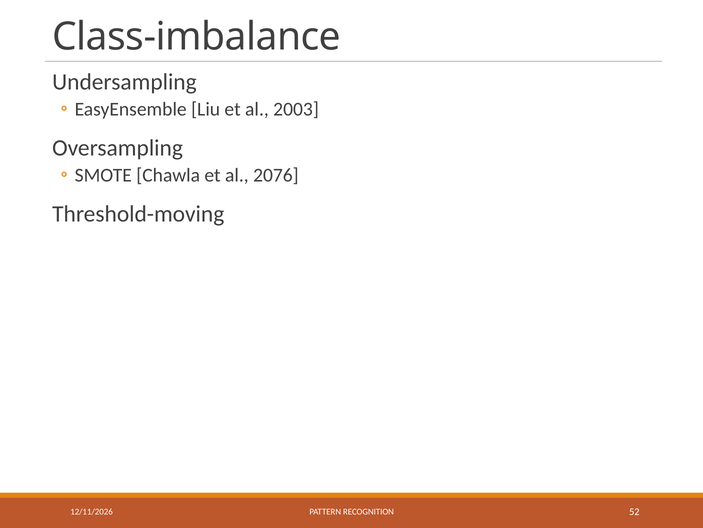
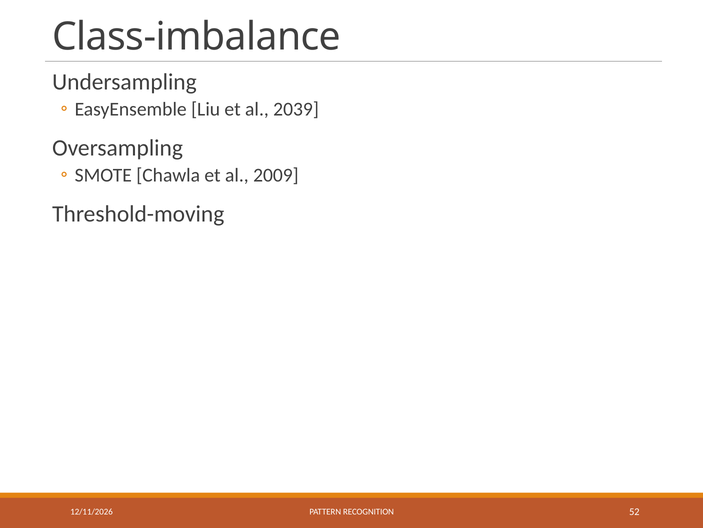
2003: 2003 -> 2039 (296, 109)
2076: 2076 -> 2009 (276, 175)
